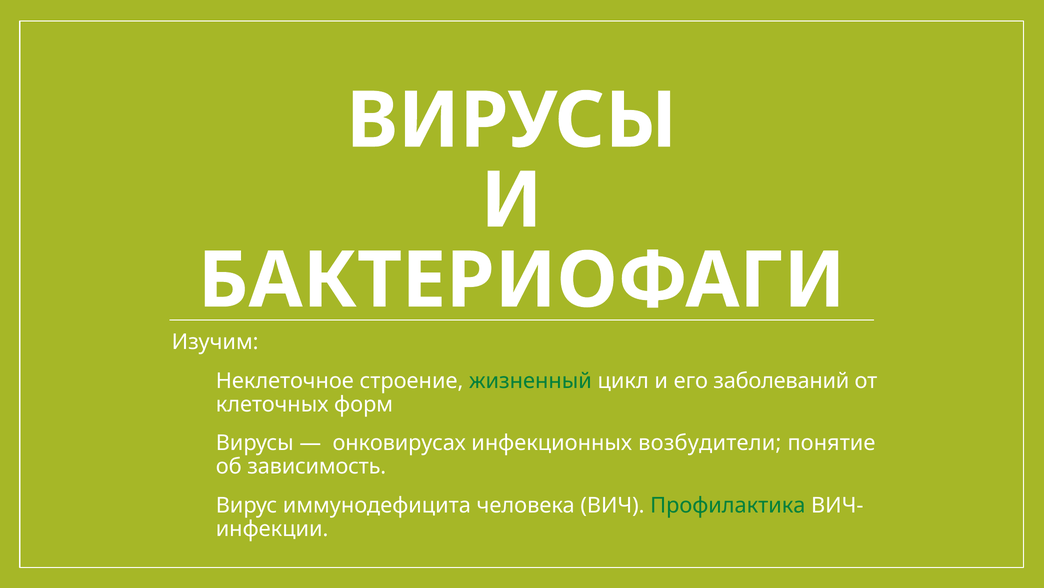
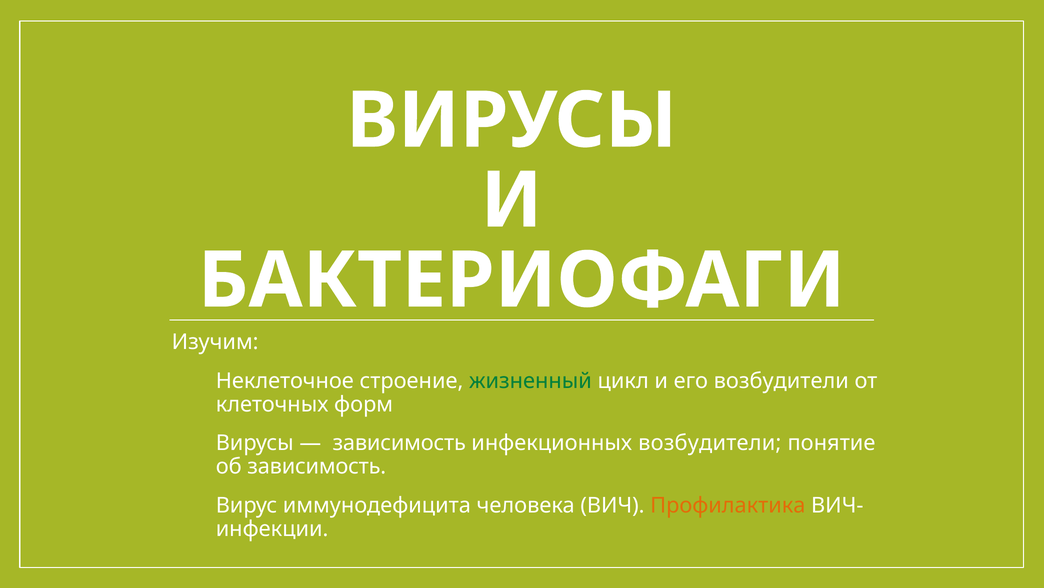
его заболеваний: заболеваний -> возбудители (781, 380)
онковирусах: онковирусах -> зависимость (399, 443)
Профилактика colour: green -> orange (728, 505)
